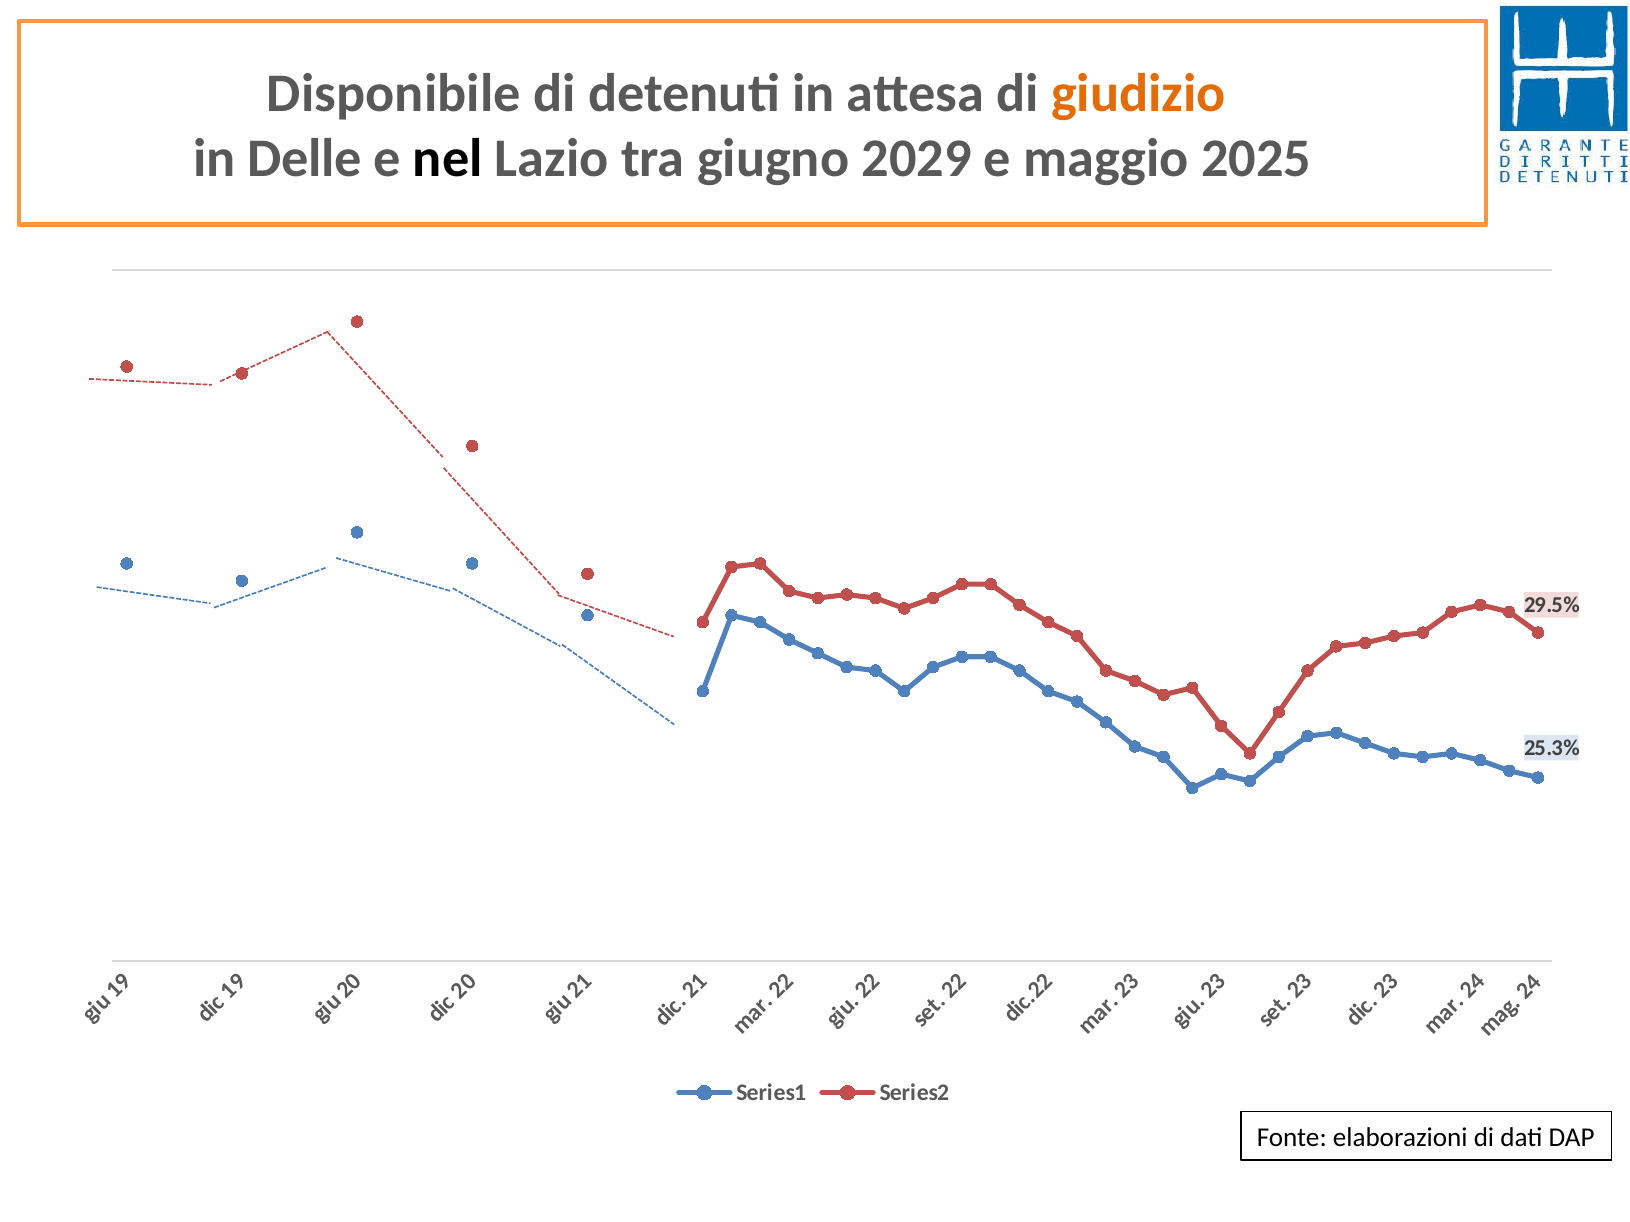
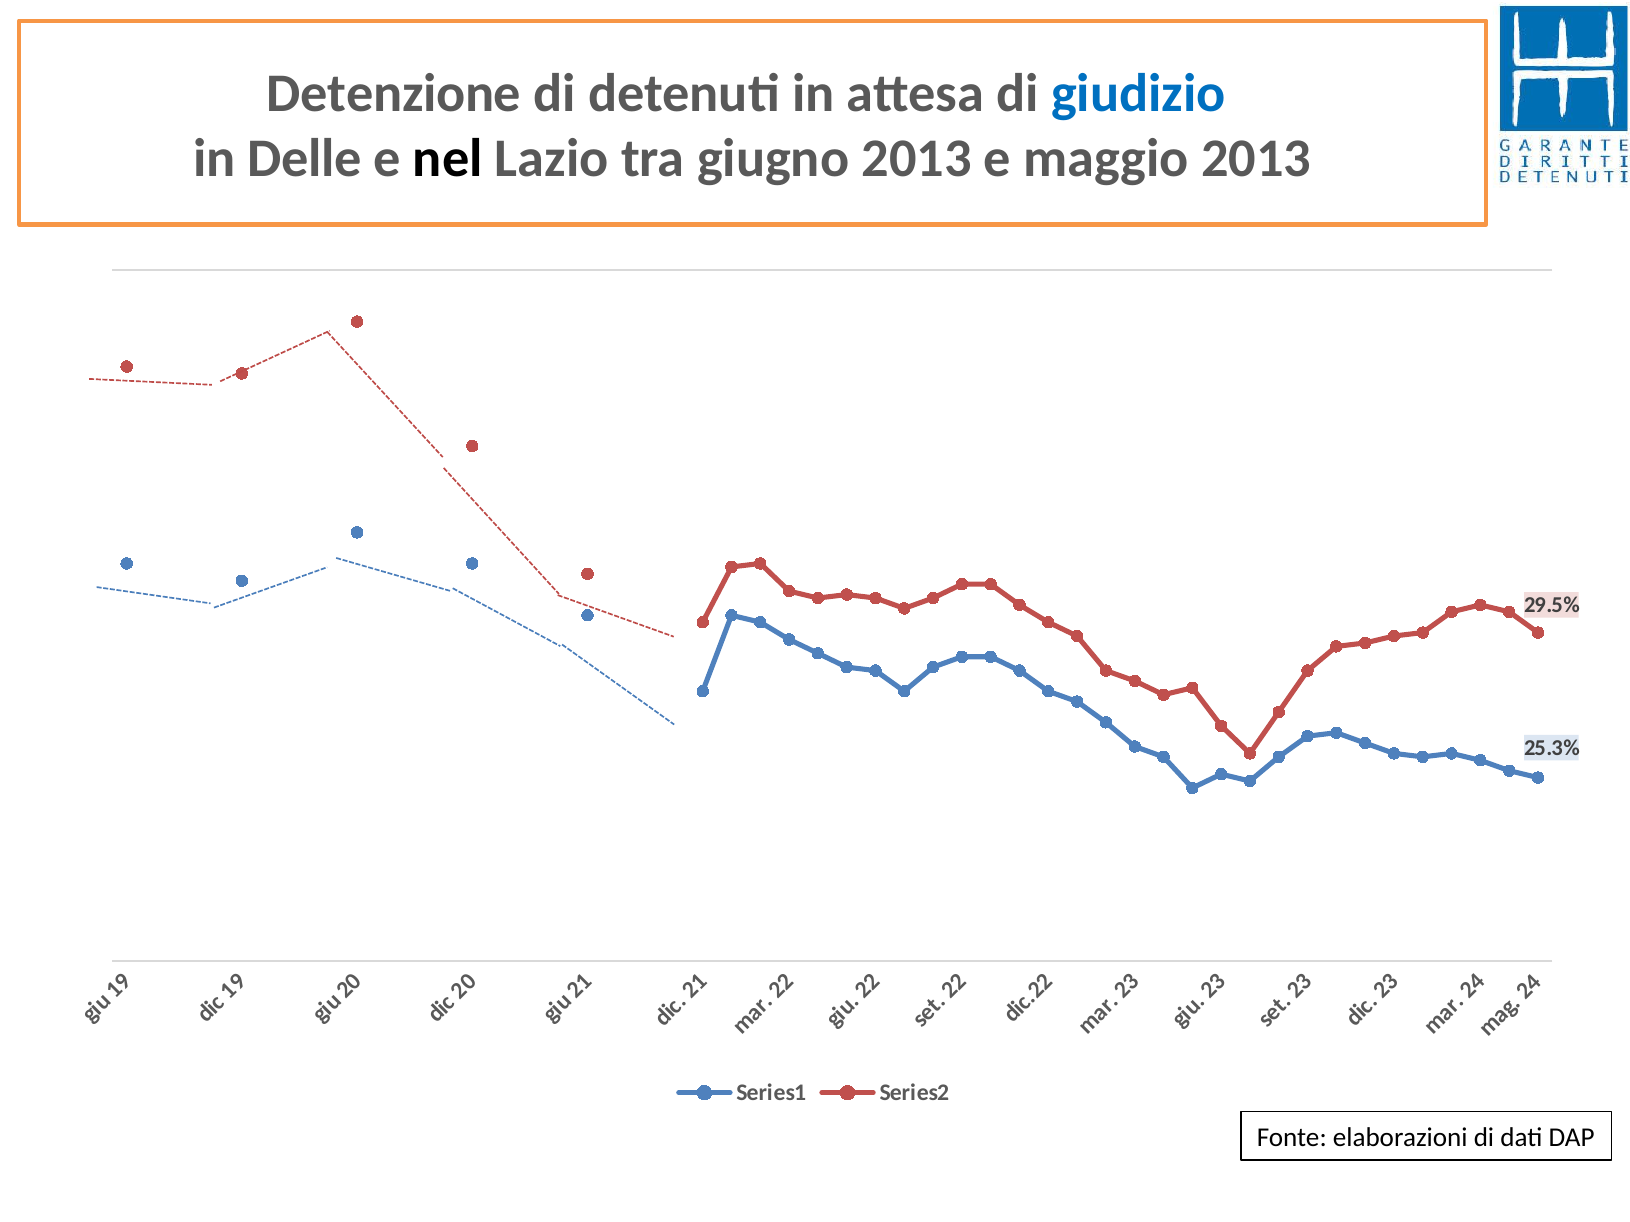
Disponibile: Disponibile -> Detenzione (394, 94)
giudizio colour: orange -> blue (1138, 94)
giugno 2029: 2029 -> 2013 (917, 159)
maggio 2025: 2025 -> 2013 (1256, 159)
